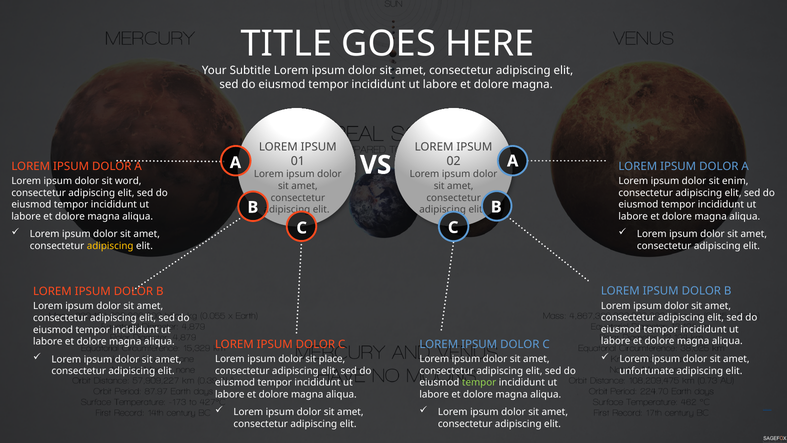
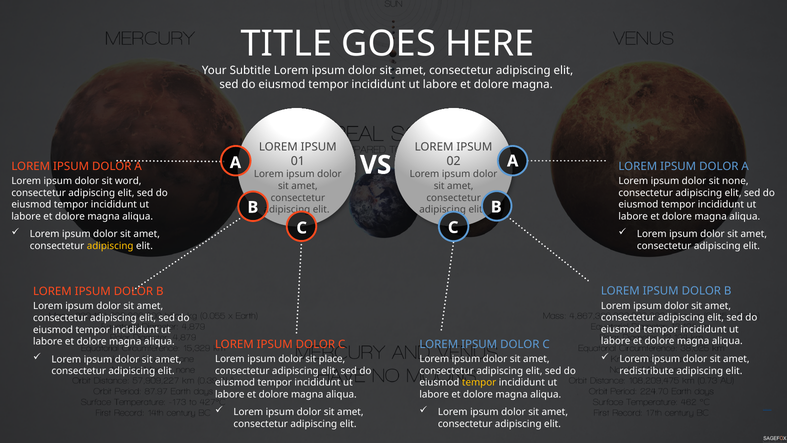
enim: enim -> none (735, 181)
unfortunate: unfortunate -> redistribute (647, 371)
tempor colour: light green -> yellow (479, 382)
